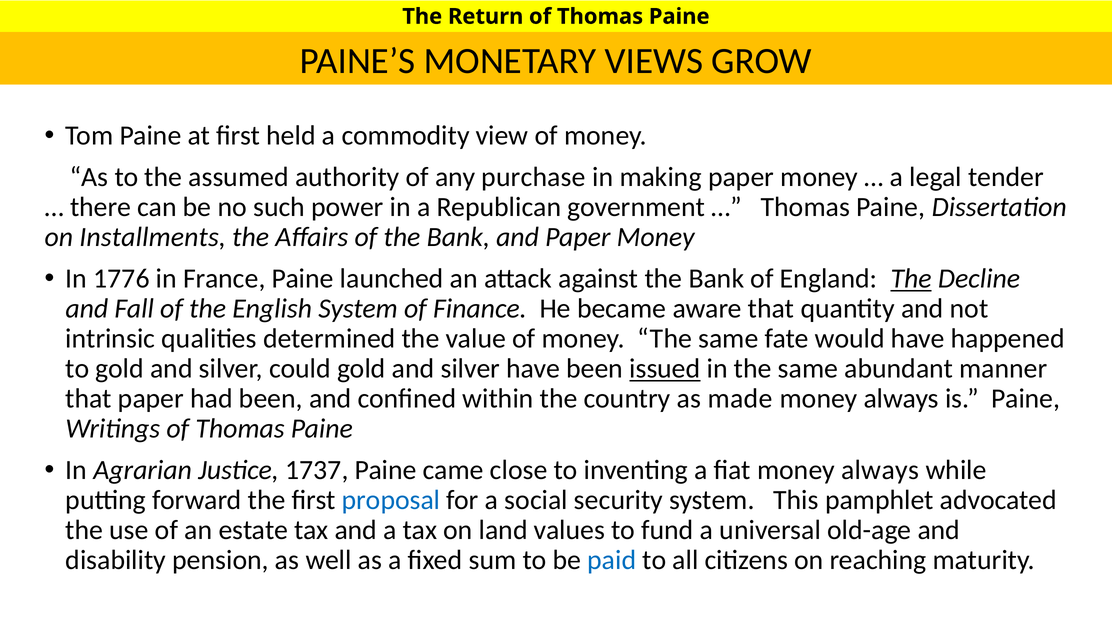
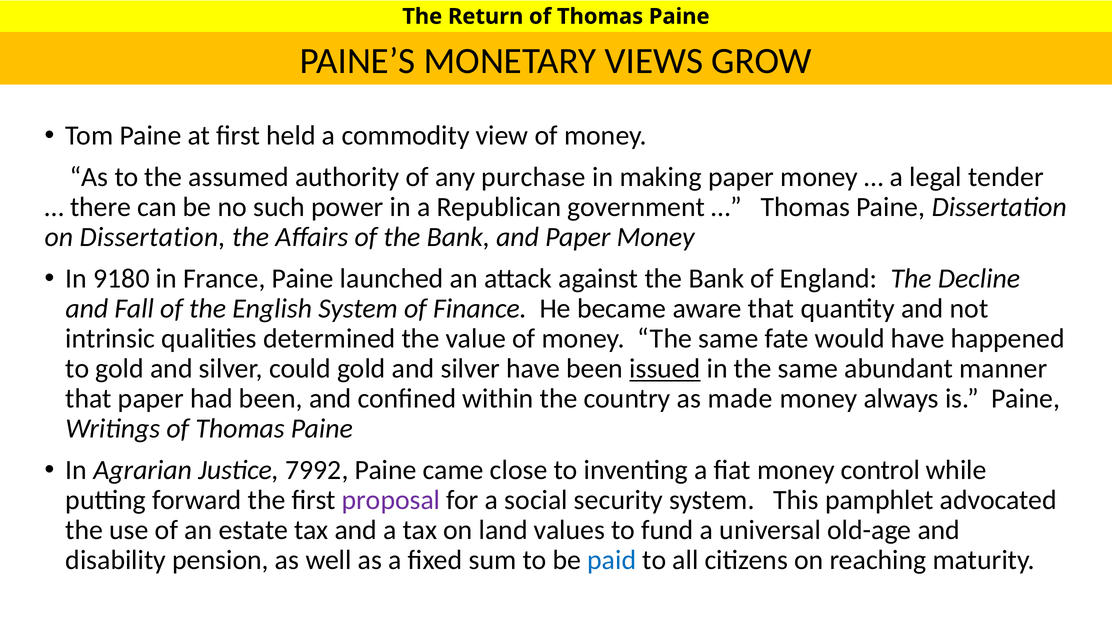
on Installments: Installments -> Dissertation (153, 237)
1776: 1776 -> 9180 (121, 279)
The underline: present -> none (911, 279)
1737: 1737 -> 7992 (317, 471)
fiat money always: always -> control (880, 471)
proposal colour: blue -> purple (391, 501)
